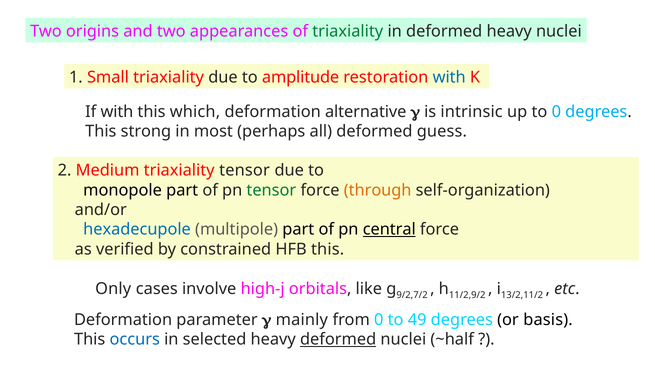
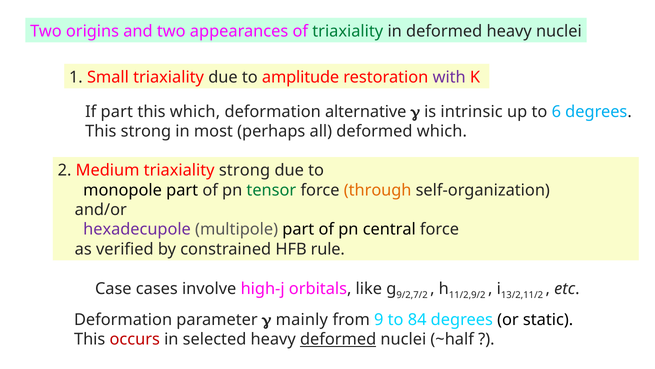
with colour: blue -> purple (449, 77)
If with: with -> part (117, 112)
to 0: 0 -> 6 (556, 112)
deformed guess: guess -> which (442, 131)
triaxiality tensor: tensor -> strong (245, 170)
hexadecupole colour: blue -> purple (137, 229)
central underline: present -> none (389, 229)
HFB this: this -> rule (328, 249)
Only: Only -> Case (113, 288)
from 0: 0 -> 9 (379, 319)
49: 49 -> 84 (417, 319)
basis: basis -> static (548, 319)
occurs colour: blue -> red (135, 339)
